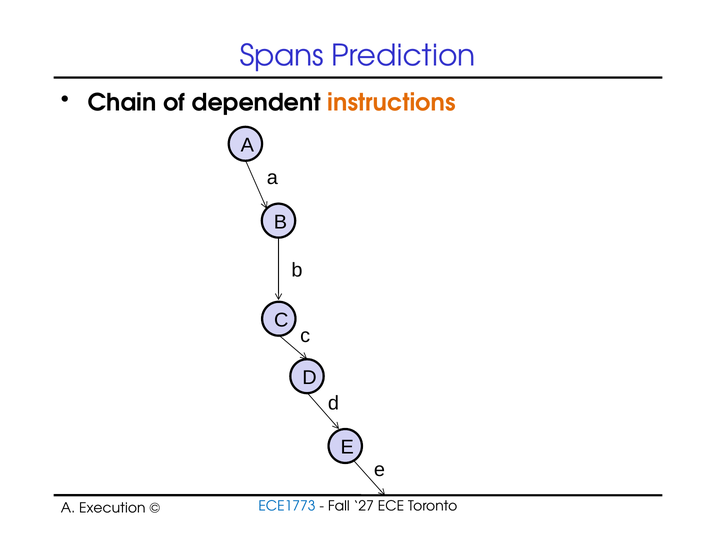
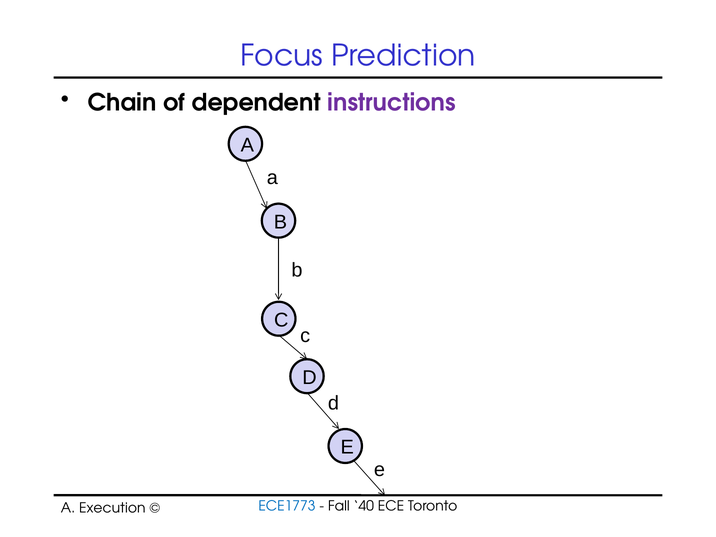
Spans: Spans -> Focus (282, 56)
instructions colour: orange -> purple (391, 103)
27: 27 -> 40 (364, 506)
